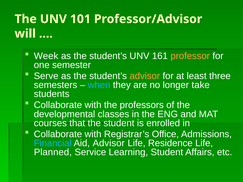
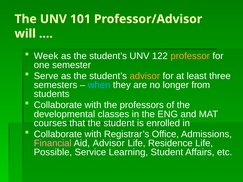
161: 161 -> 122 (160, 56)
take: take -> from (201, 85)
Financial colour: light blue -> pink (53, 143)
Planned: Planned -> Possible (53, 152)
